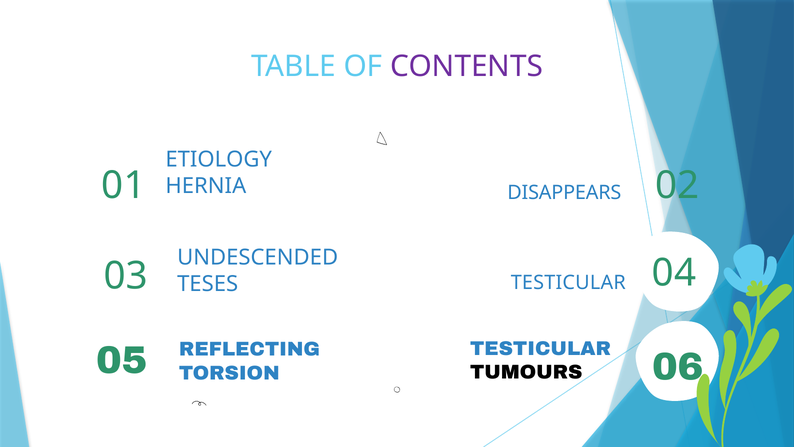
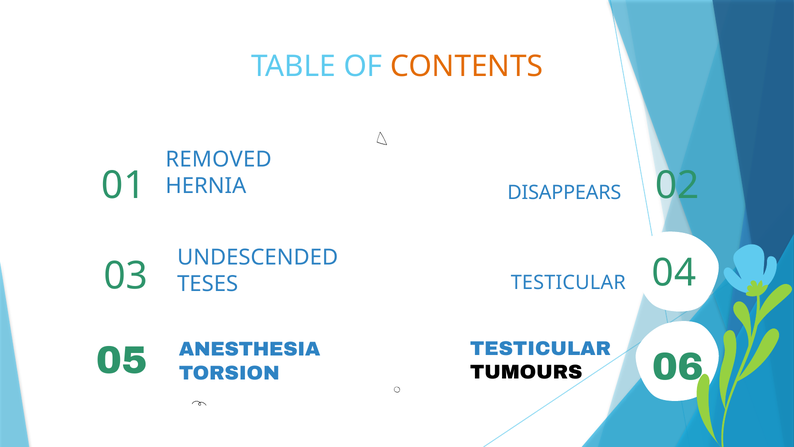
CONTENTS colour: purple -> orange (466, 67)
ETIOLOGY: ETIOLOGY -> REMOVED (219, 160)
REFLECTING: REFLECTING -> ANESTHESIA (250, 349)
